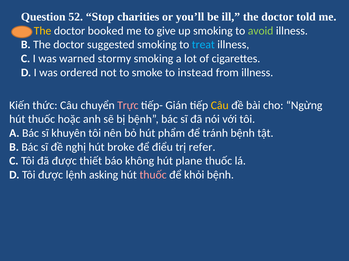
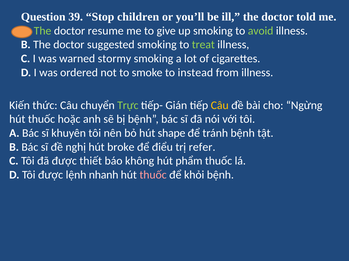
52: 52 -> 39 (76, 17)
charities: charities -> children (138, 17)
The colour: yellow -> light green (43, 31)
booked: booked -> resume (106, 31)
treat colour: light blue -> light green (203, 45)
Trực colour: pink -> light green (128, 105)
phẩm: phẩm -> shape (172, 133)
plane: plane -> phẩm (189, 161)
asking: asking -> nhanh (104, 175)
